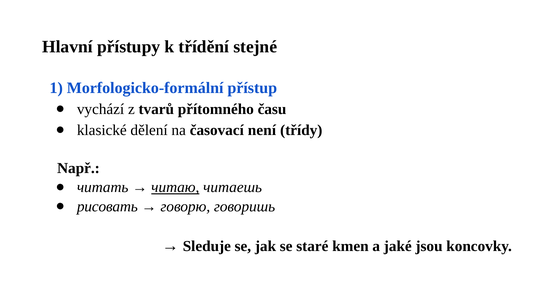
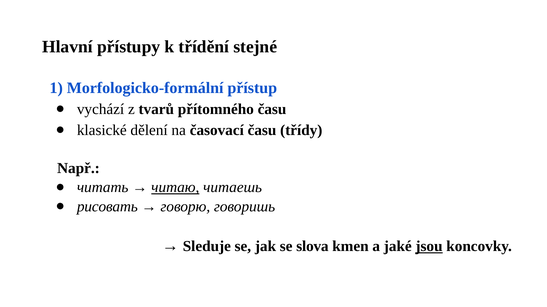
časovací není: není -> času (262, 130)
staré: staré -> slova (312, 247)
jsou underline: none -> present (429, 247)
